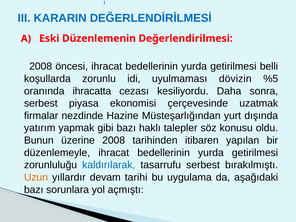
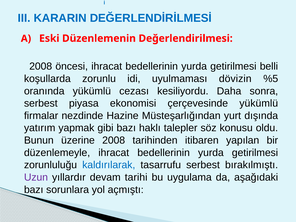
oranında ihracatta: ihracatta -> yükümlü (92, 91)
çerçevesinde uzatmak: uzatmak -> yükümlü (259, 103)
Uzun colour: orange -> purple (36, 177)
